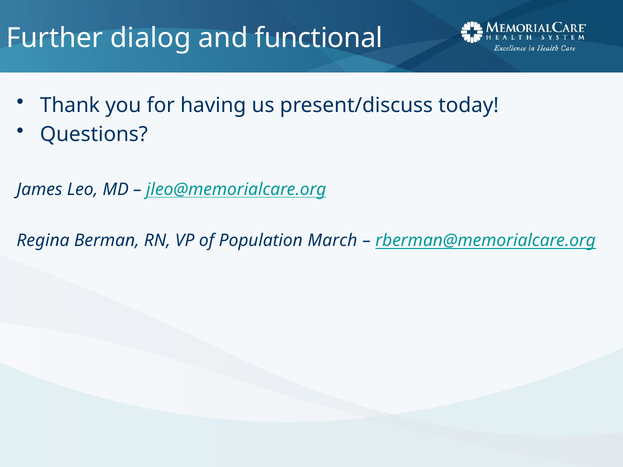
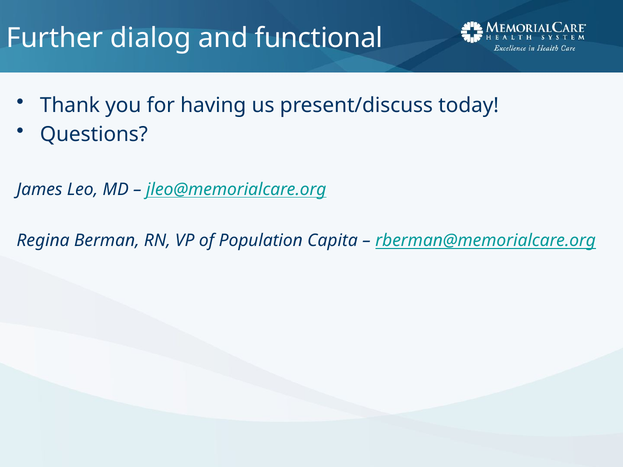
March: March -> Capita (333, 241)
